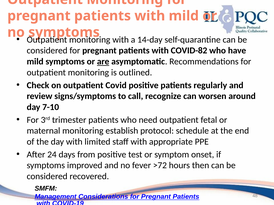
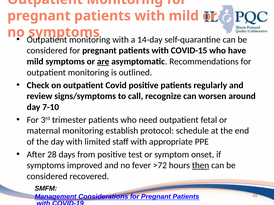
COVID-82: COVID-82 -> COVID-15 (189, 51)
24: 24 -> 28 (52, 155)
then underline: none -> present (201, 166)
